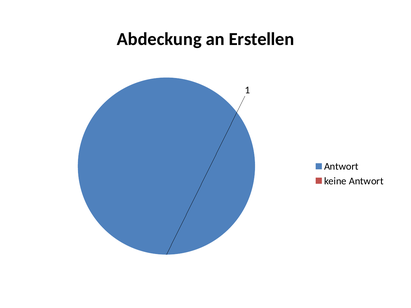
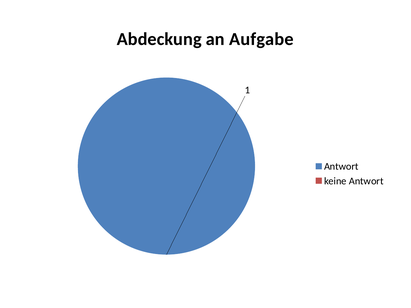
Erstellen: Erstellen -> Aufgabe (261, 39)
